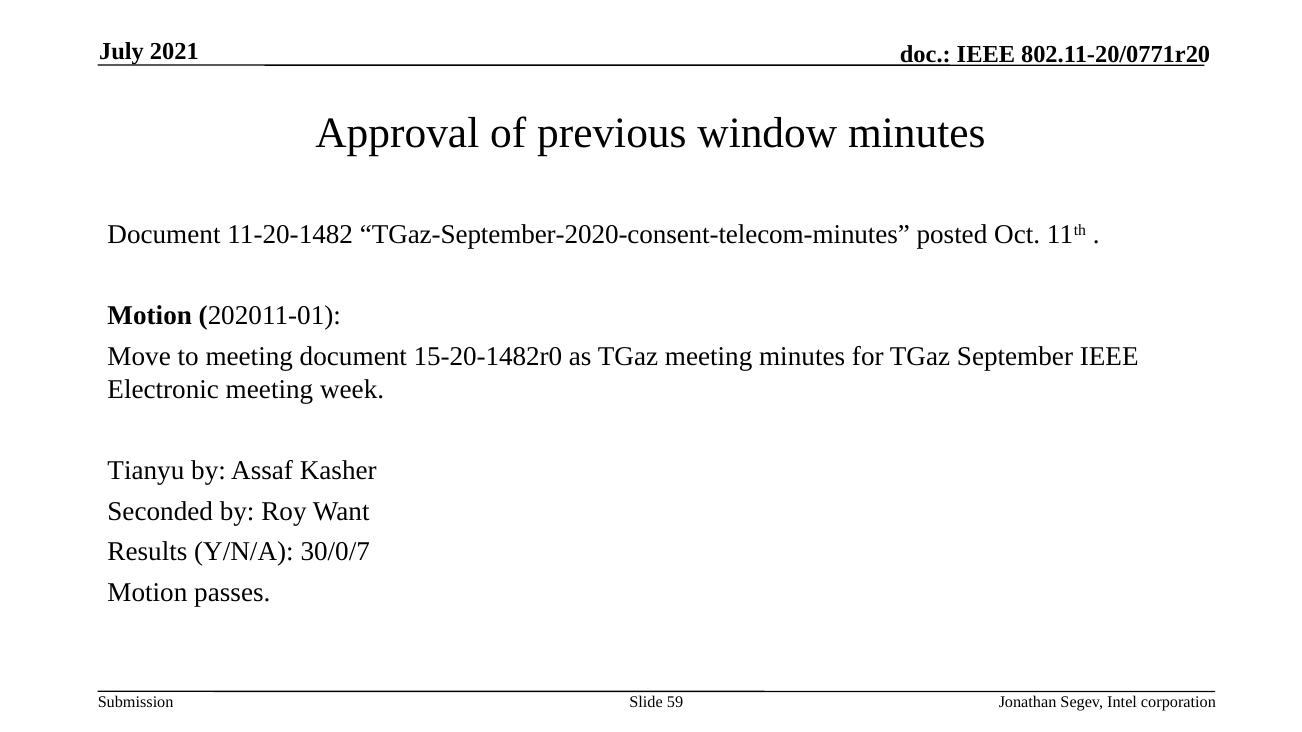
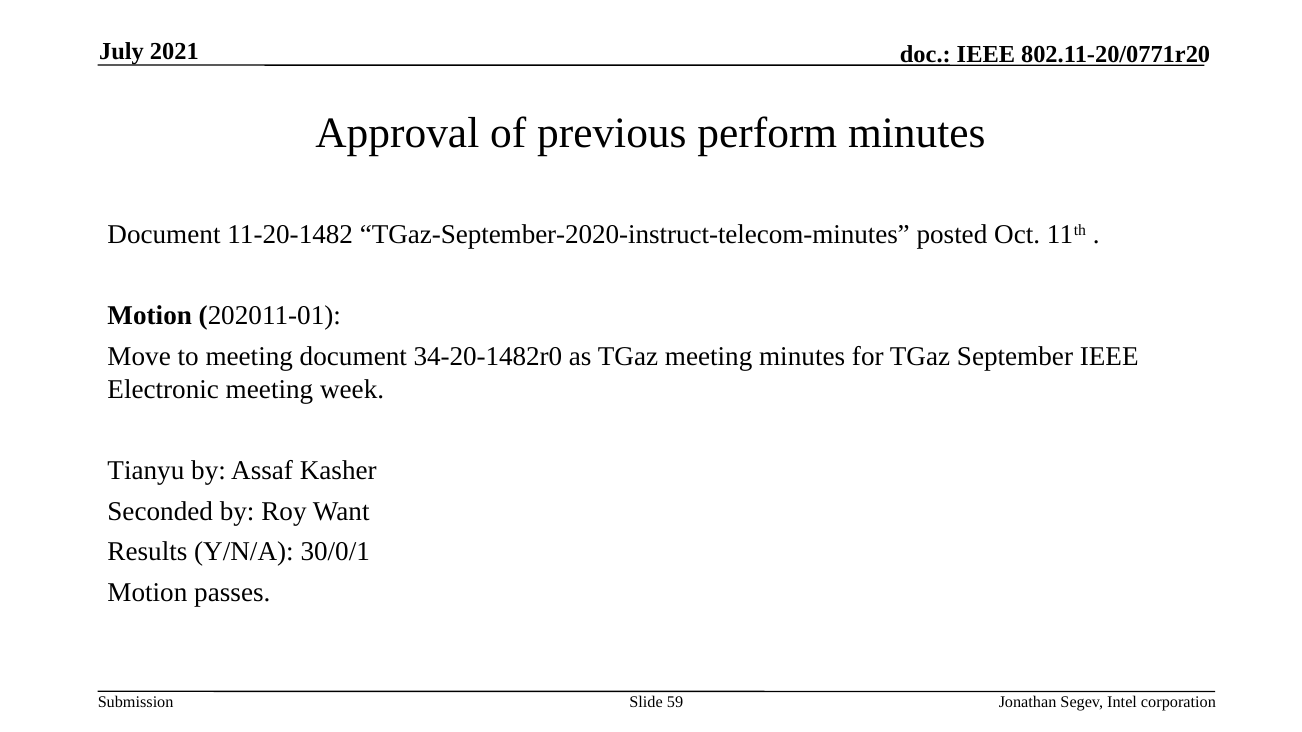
window: window -> perform (767, 133)
TGaz-September-2020-consent-telecom-minutes: TGaz-September-2020-consent-telecom-minutes -> TGaz-September-2020-instruct-telecom-minutes (635, 235)
15-20-1482r0: 15-20-1482r0 -> 34-20-1482r0 (488, 357)
30/0/7: 30/0/7 -> 30/0/1 (335, 552)
